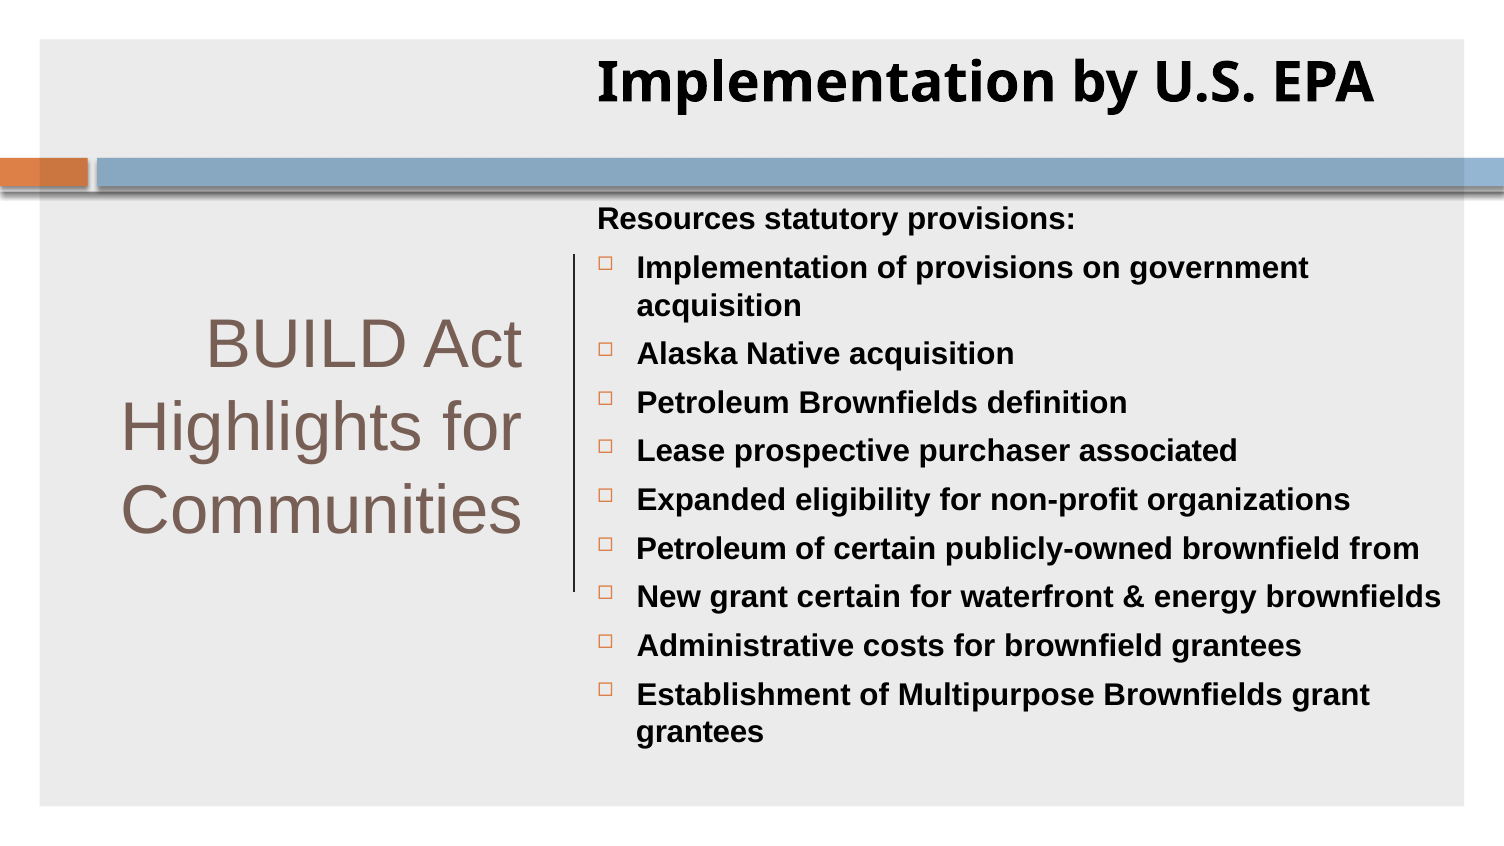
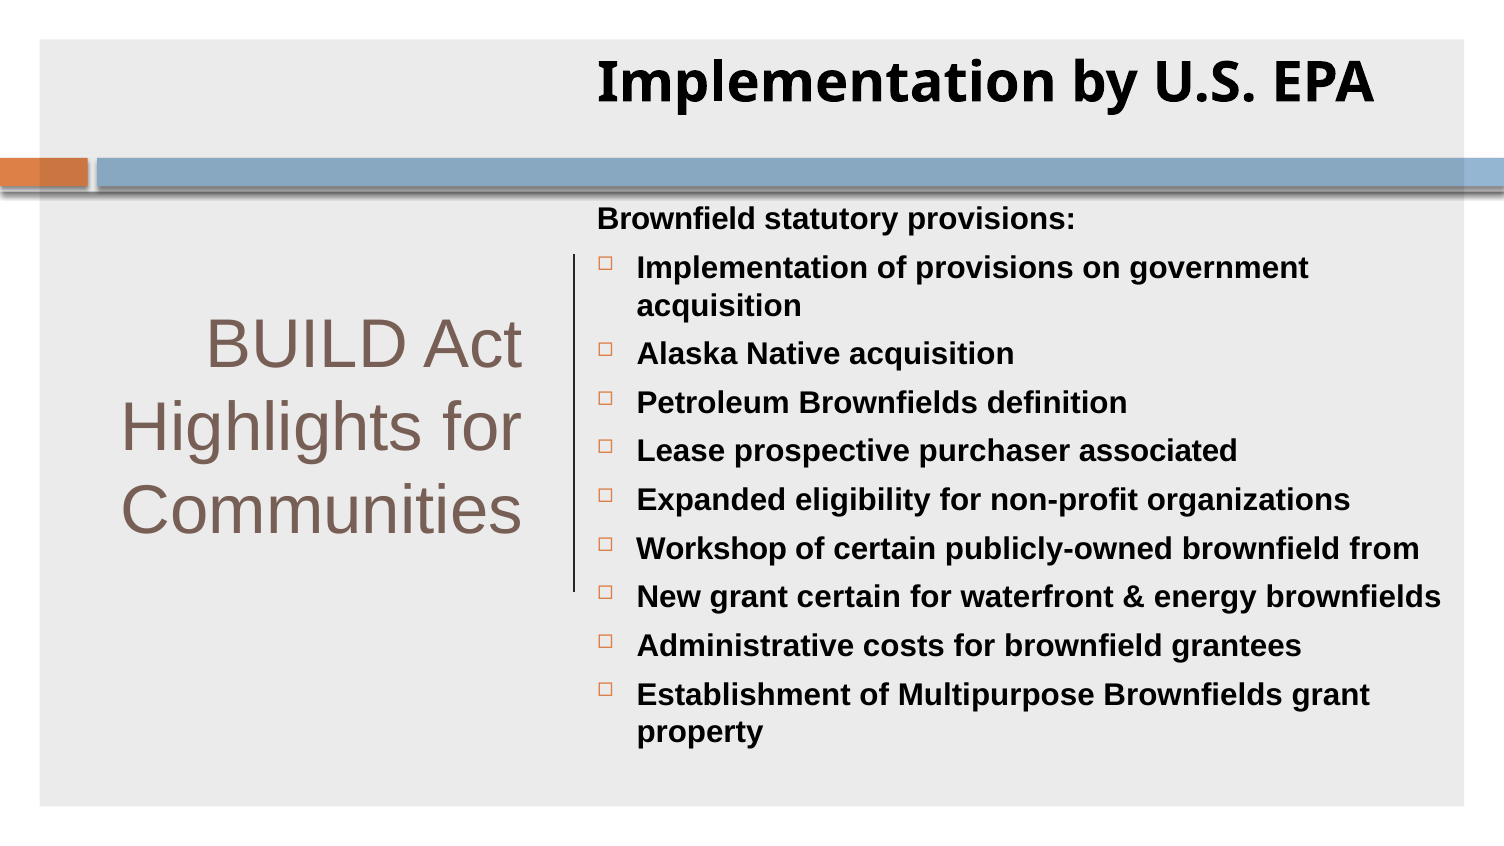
Resources: Resources -> Brownfield (676, 219)
Petroleum: Petroleum -> Workshop (712, 549)
grantees: grantees -> property (700, 732)
